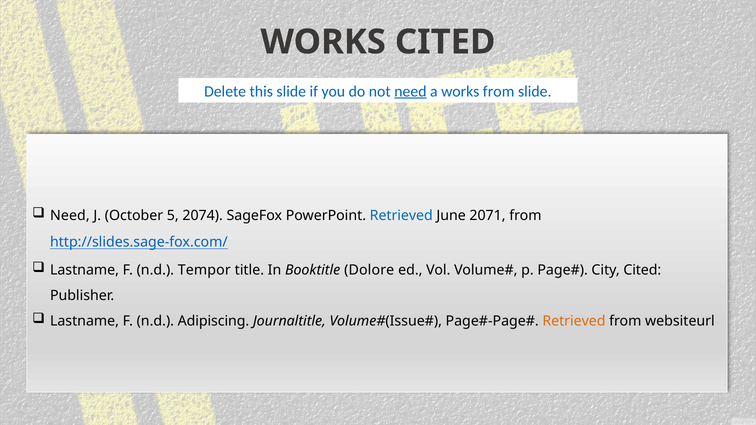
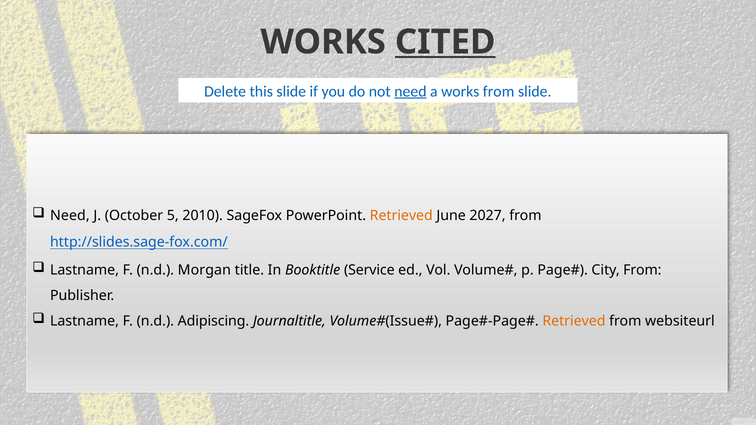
CITED underline: none -> present (445, 42)
2074: 2074 -> 2010 (203, 216)
Retrieved colour: blue -> orange (401, 216)
2071: 2071 -> 2027 (488, 216)
Tempor: Tempor -> Morgan (204, 270)
Dolore: Dolore -> Service (369, 270)
City Cited: Cited -> From (642, 270)
